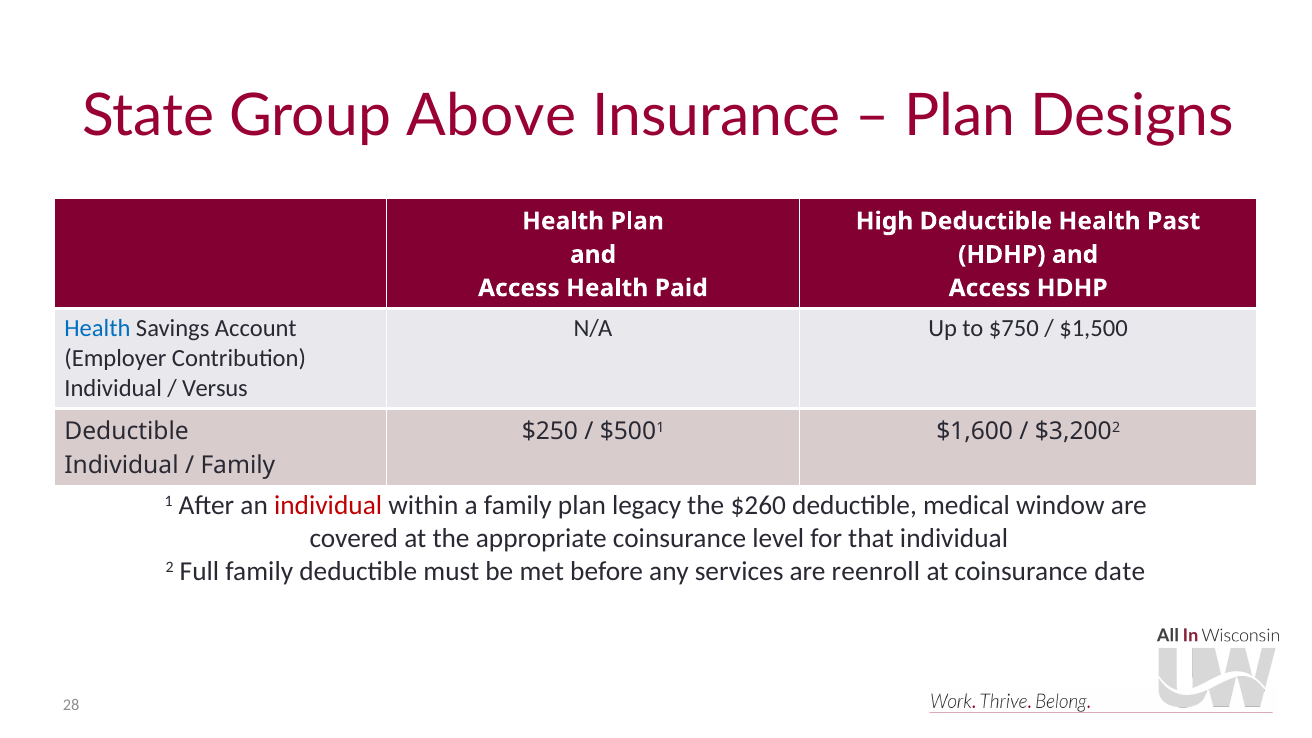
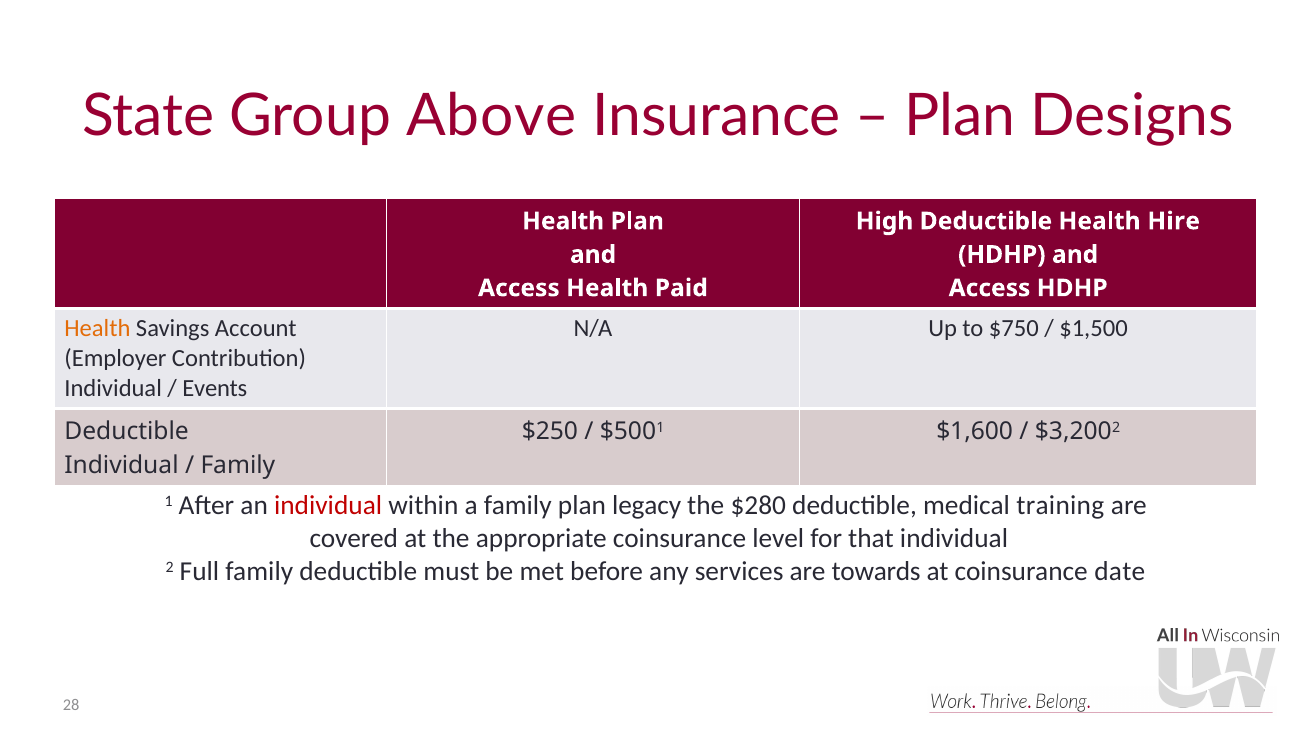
Past: Past -> Hire (1174, 221)
Health colour: blue -> orange (97, 329)
Versus: Versus -> Events (215, 389)
$260: $260 -> $280 (758, 506)
window: window -> training (1060, 506)
reenroll: reenroll -> towards (876, 571)
